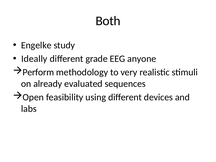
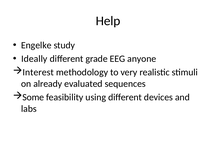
Both: Both -> Help (108, 21)
Perform: Perform -> Interest (38, 72)
Open: Open -> Some (33, 97)
